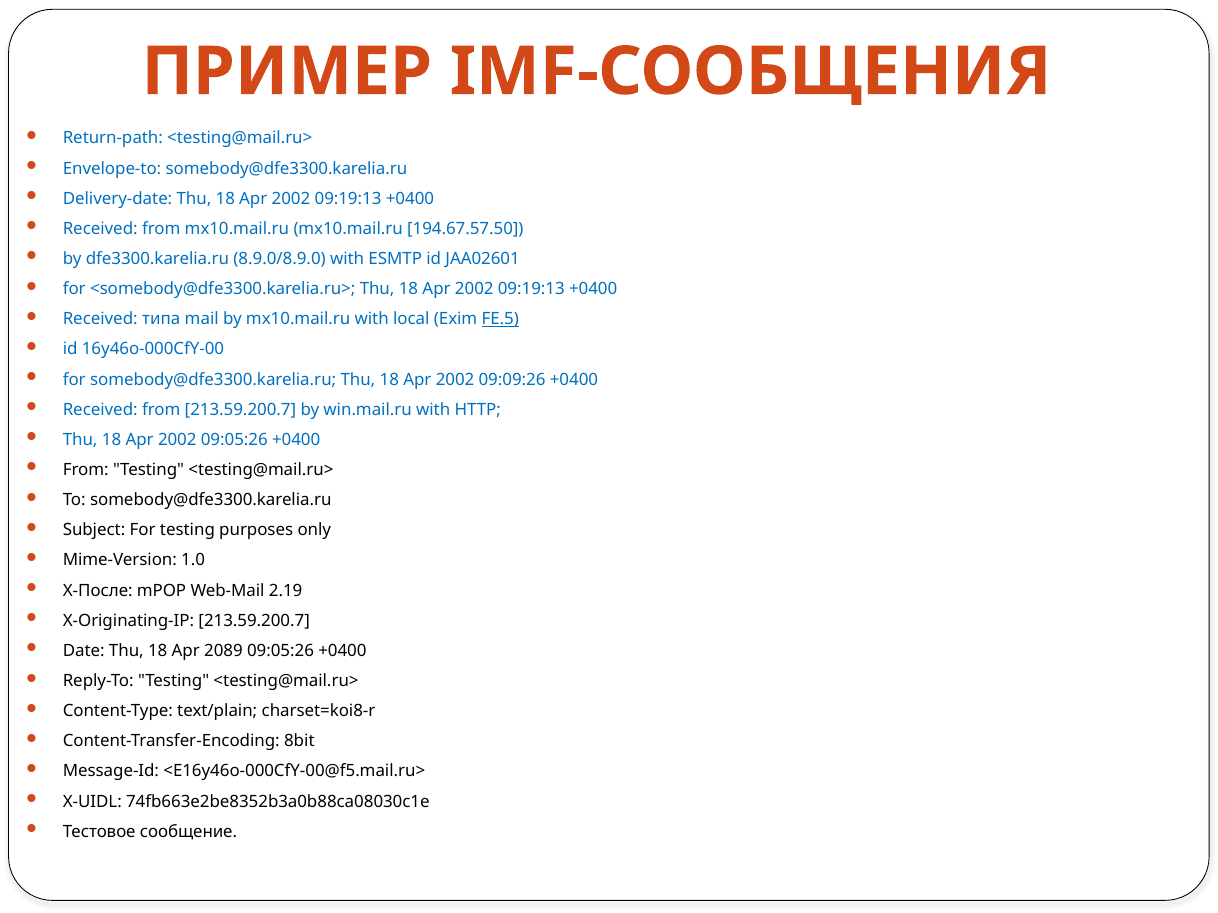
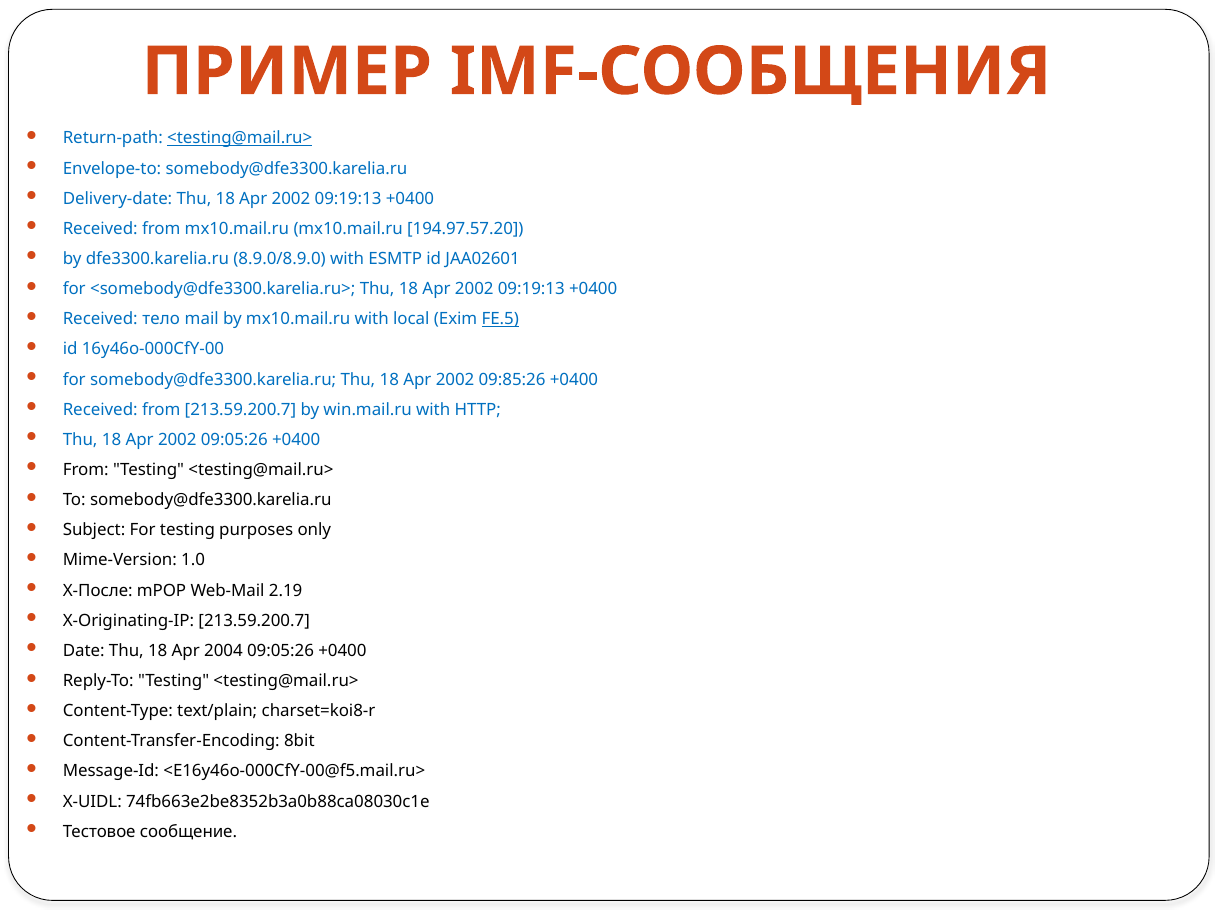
<testing@mail.ru> underline: none -> present (240, 138)
194.67.57.50: 194.67.57.50 -> 194.97.57.20 (465, 229)
типа: типа -> тело (161, 319)
09:09:26: 09:09:26 -> 09:85:26 (512, 380)
2089: 2089 -> 2004 (223, 651)
